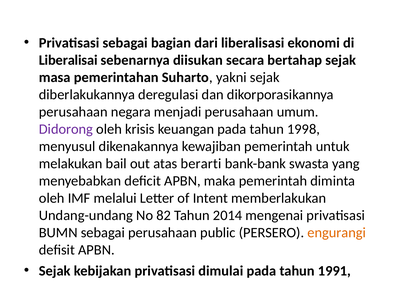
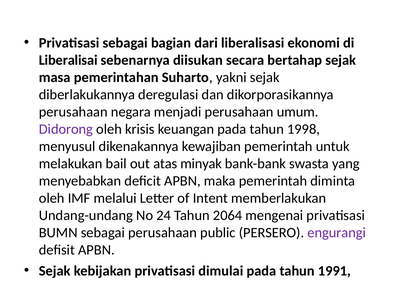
berarti: berarti -> minyak (201, 164)
82: 82 -> 24 (164, 216)
2014: 2014 -> 2064 (228, 216)
engurangi colour: orange -> purple (337, 233)
